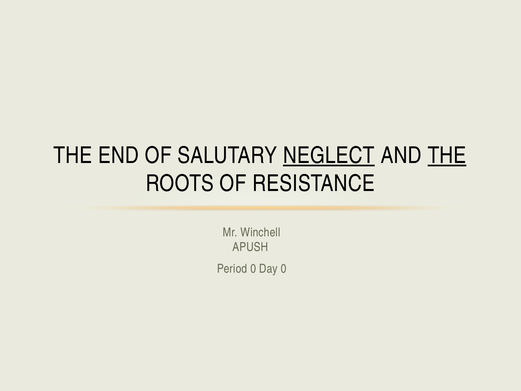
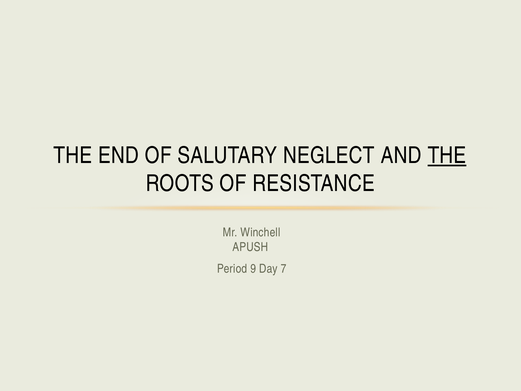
NEGLECT underline: present -> none (329, 155)
Period 0: 0 -> 9 (253, 269)
Day 0: 0 -> 7 (284, 269)
